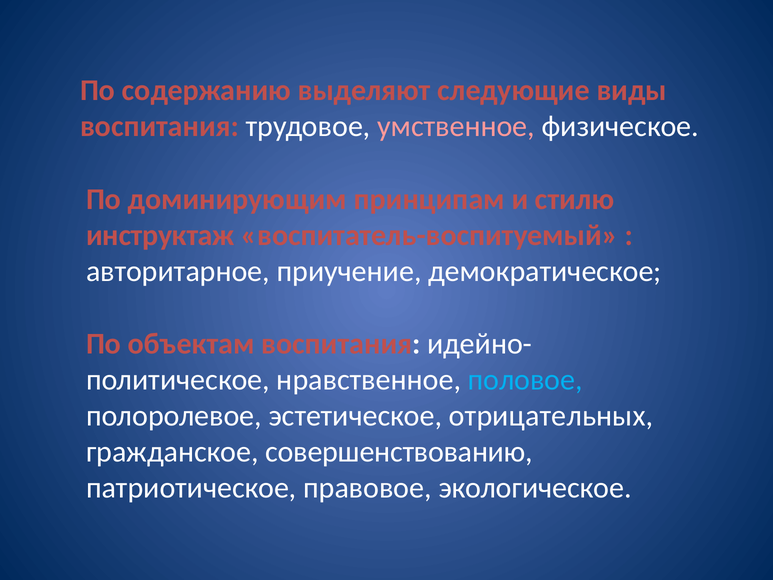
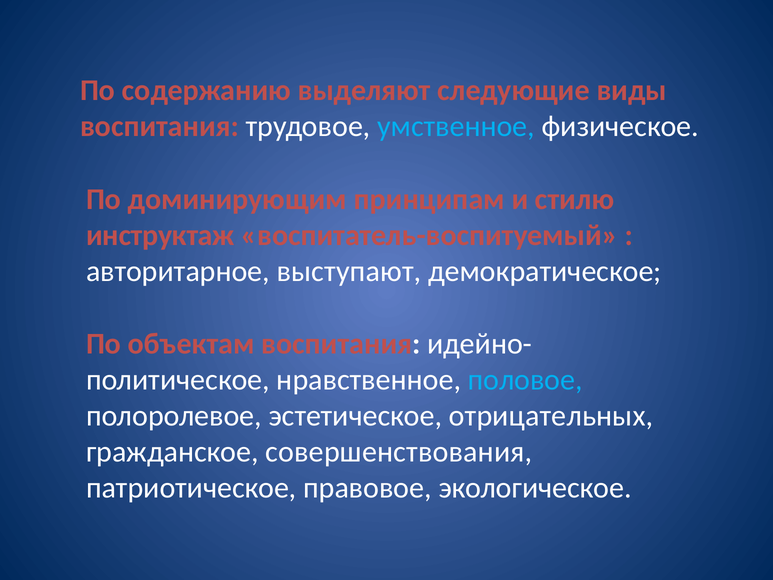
умственное colour: pink -> light blue (456, 126)
приучение: приучение -> выступают (349, 271)
совершенствованию: совершенствованию -> совершенствования (399, 452)
